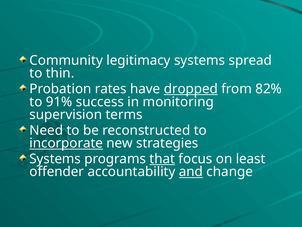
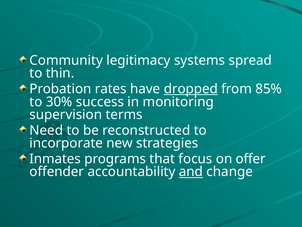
82%: 82% -> 85% (269, 89)
91%: 91% -> 30% (59, 102)
incorporate underline: present -> none (66, 143)
Systems: Systems -> Inmates (55, 159)
that underline: present -> none (162, 159)
least: least -> offer (251, 159)
